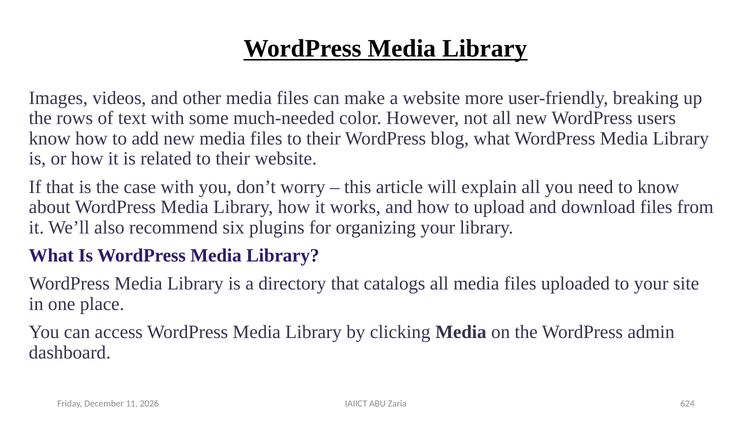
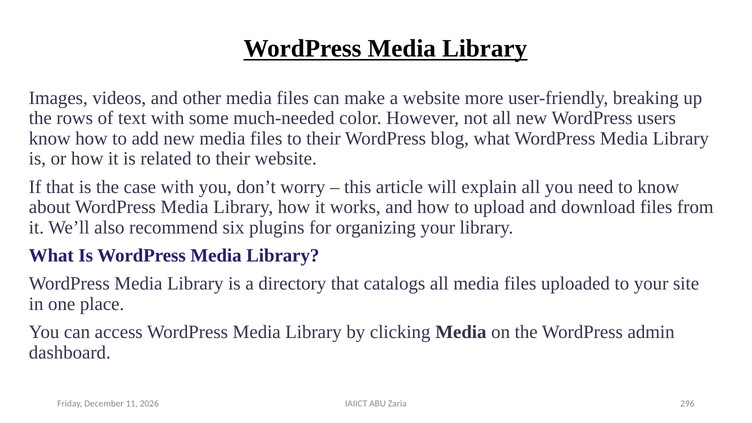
624: 624 -> 296 (687, 404)
